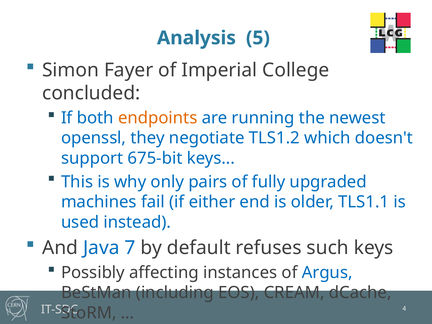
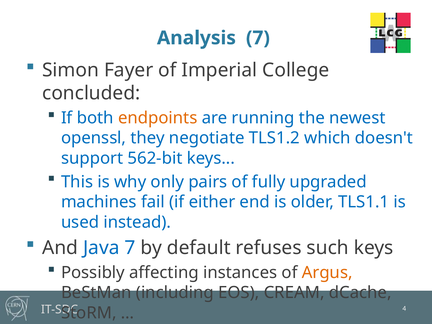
Analysis 5: 5 -> 7 (258, 38)
675-bit: 675-bit -> 562-bit (155, 158)
Argus colour: blue -> orange (327, 273)
